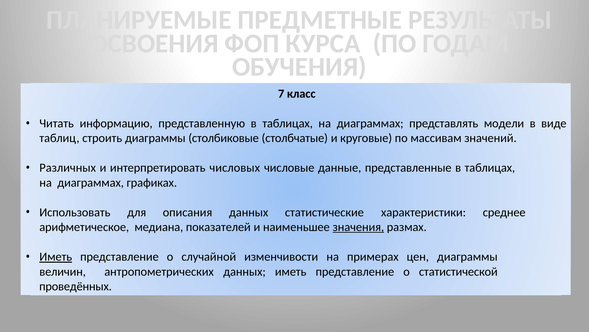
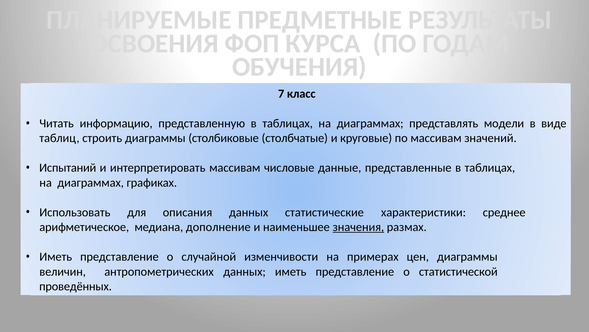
Различных: Различных -> Испытаний (68, 168)
интерпретировать числовых: числовых -> массивам (235, 168)
показателей: показателей -> дополнение (218, 227)
Иметь underline: present -> none (56, 256)
